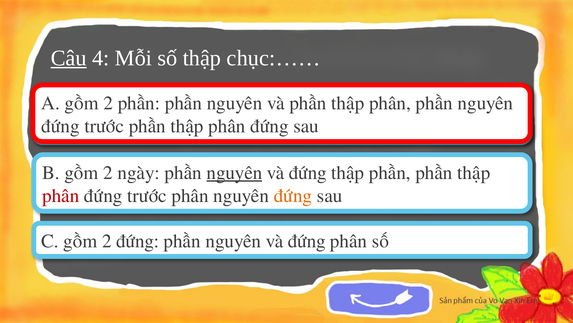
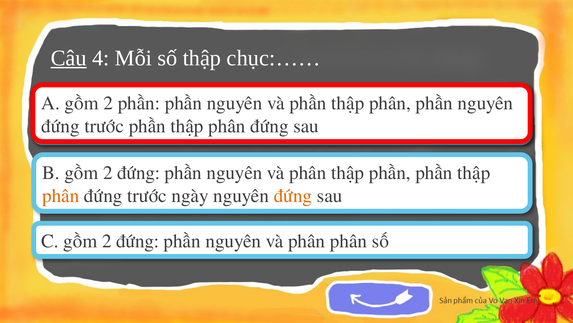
B gồm 2 ngày: ngày -> đứng (139, 172)
nguyên underline: present -> none (234, 172)
đứng: đứng -> phân (308, 172)
phân colour: red -> orange (61, 195)
trước phân: phân -> ngày (190, 195)
đứng: đứng -> phân (307, 241)
